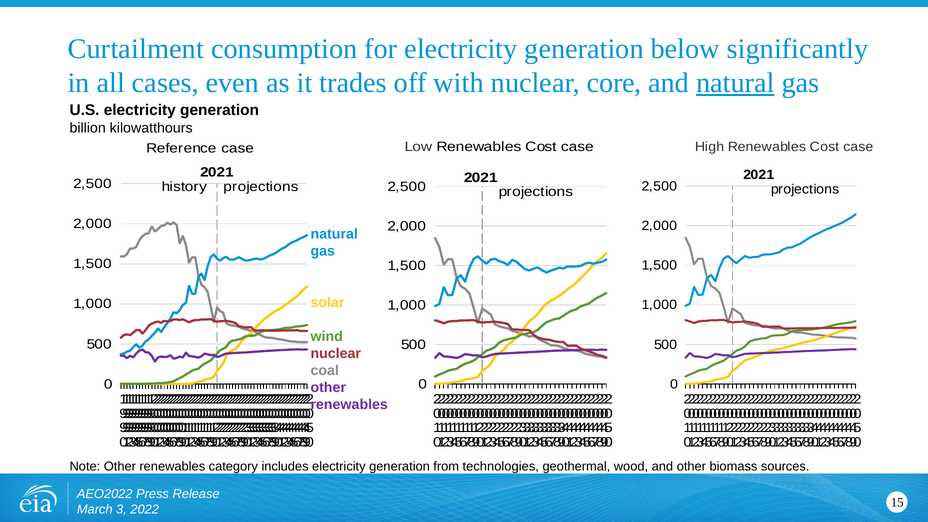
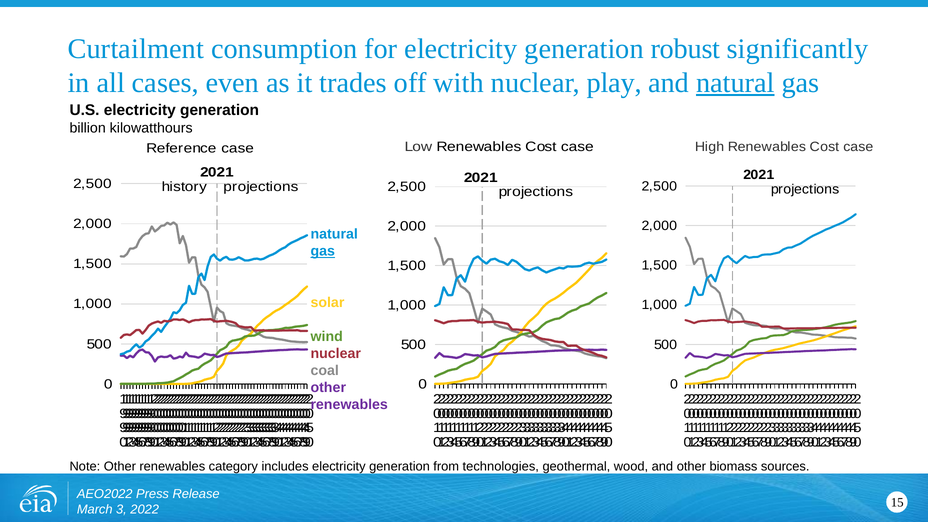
below: below -> robust (685, 49)
core: core -> play (614, 83)
gas underline: none -> present (323, 251)
